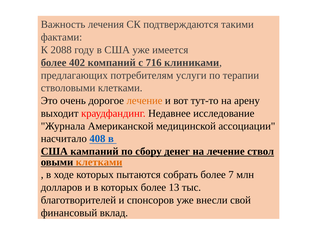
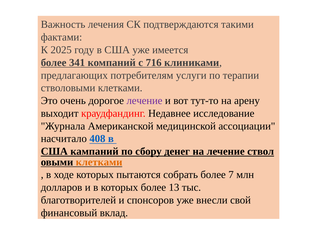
2088: 2088 -> 2025 (61, 50)
402: 402 -> 341 (77, 63)
лечение colour: orange -> purple (145, 101)
